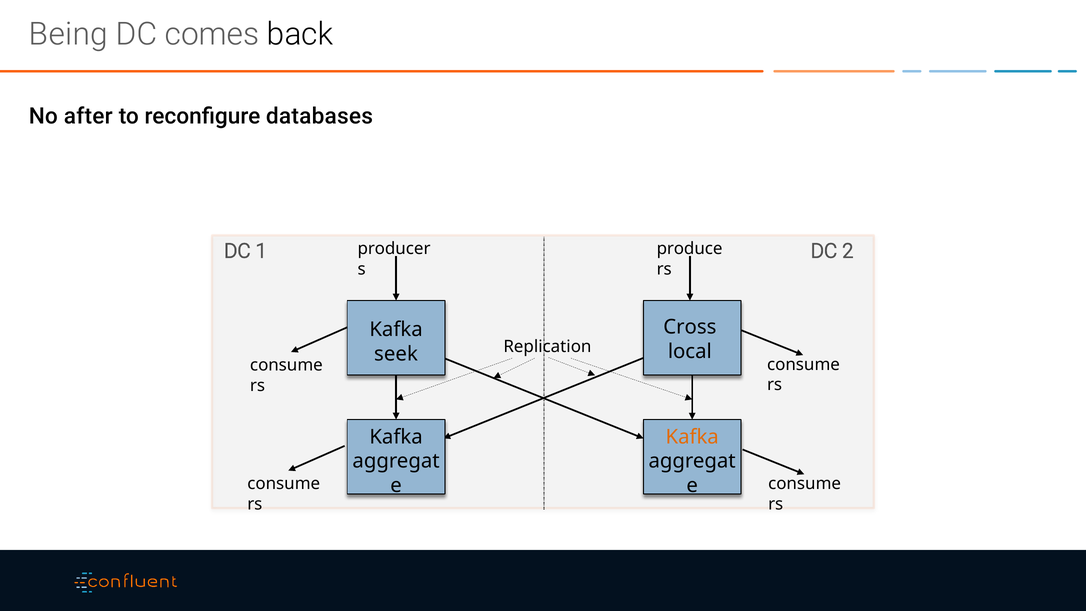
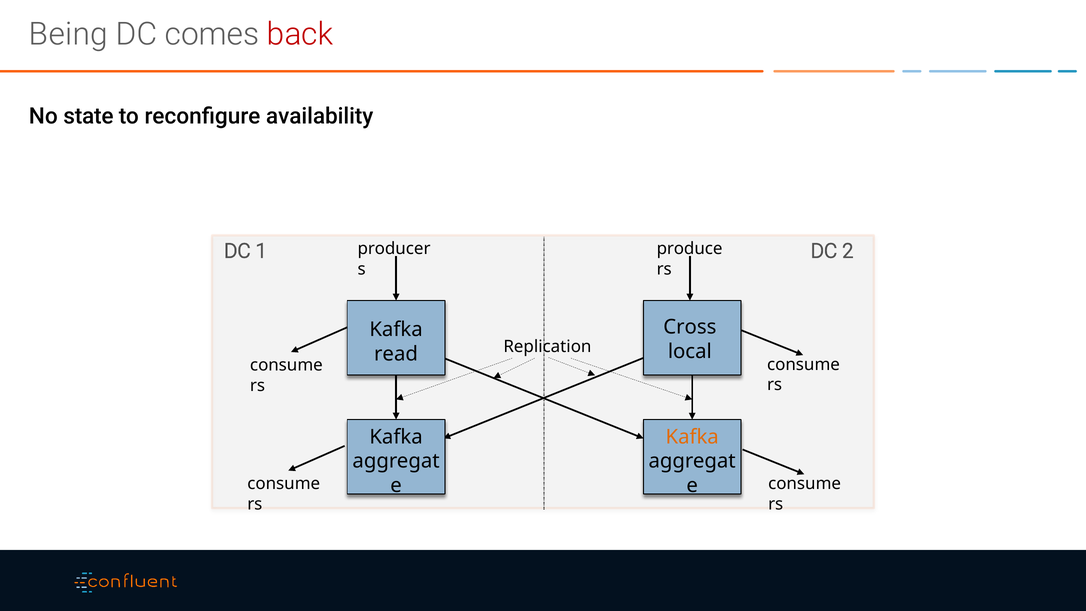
back colour: black -> red (300, 35)
after: after -> state (88, 116)
databases: databases -> availability (320, 116)
seek: seek -> read (396, 354)
